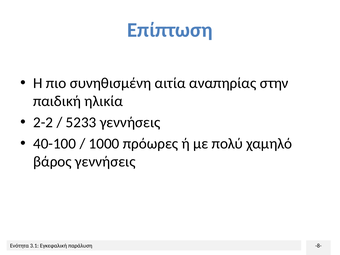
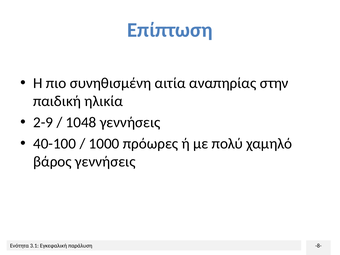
2-2: 2-2 -> 2-9 (43, 122)
5233: 5233 -> 1048 (81, 122)
